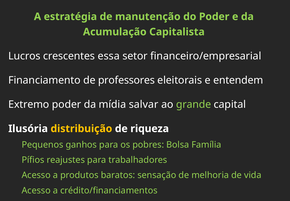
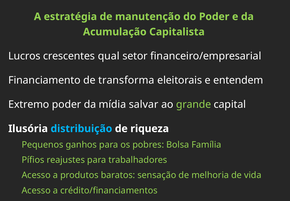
essa: essa -> qual (109, 56)
professores: professores -> transforma (126, 80)
distribuição colour: yellow -> light blue (81, 129)
